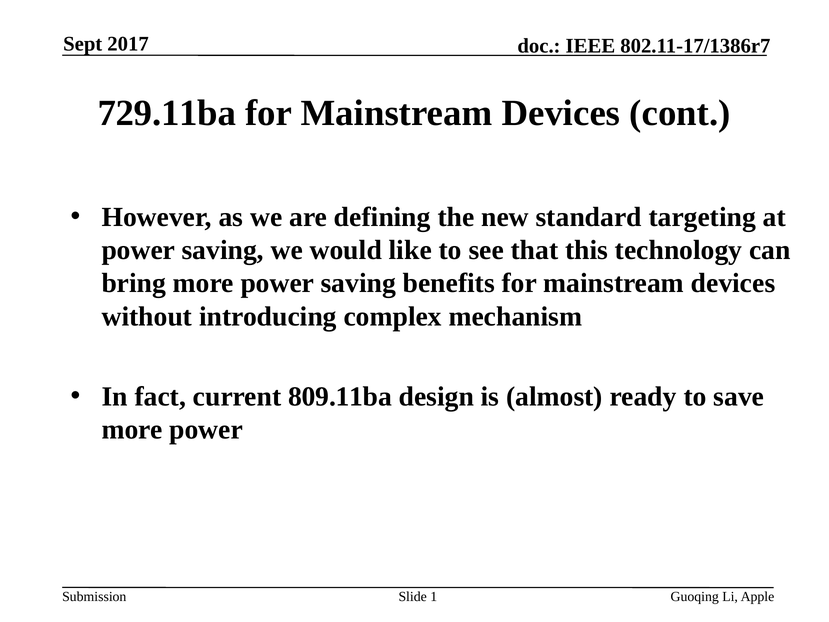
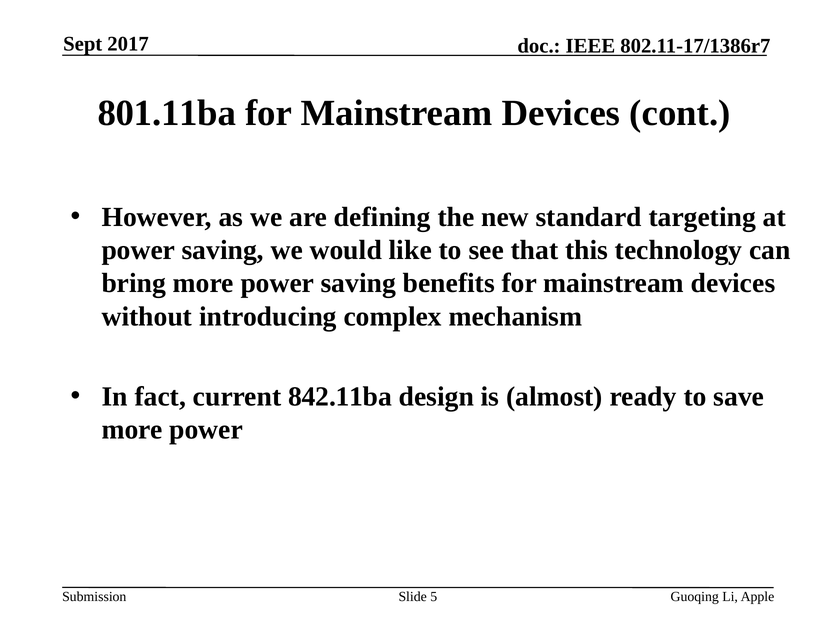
729.11ba: 729.11ba -> 801.11ba (167, 113)
809.11ba: 809.11ba -> 842.11ba (340, 396)
1: 1 -> 5 (434, 596)
